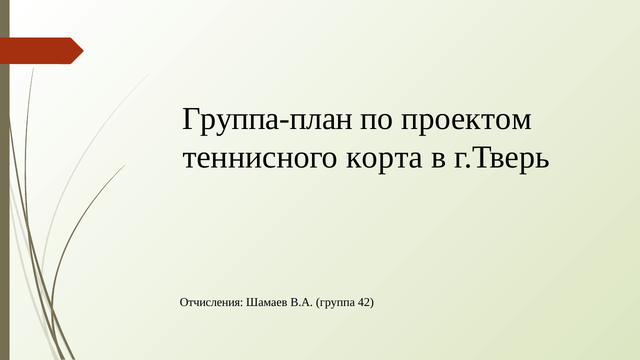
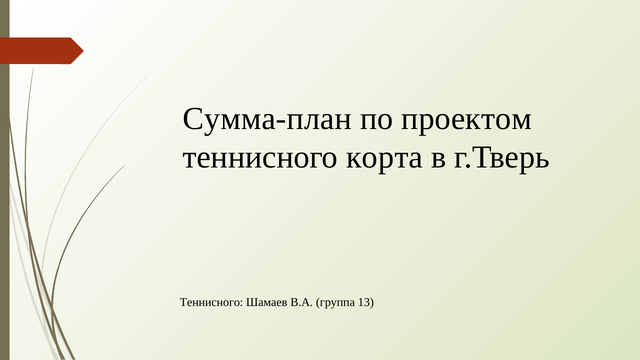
Группа-план: Группа-план -> Сумма-план (267, 119)
Отчисления: Отчисления -> Теннисного (212, 302)
42: 42 -> 13 (366, 302)
